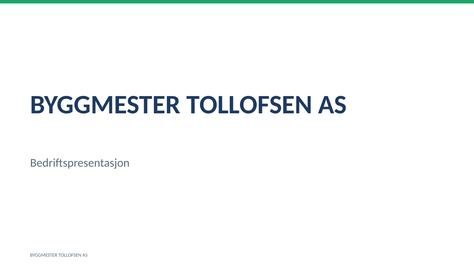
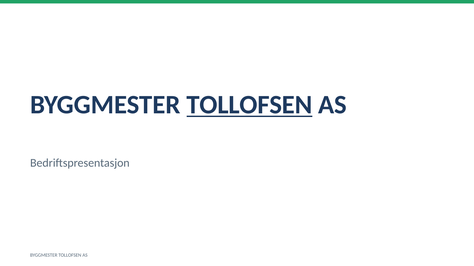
TOLLOFSEN underline: none -> present (249, 105)
